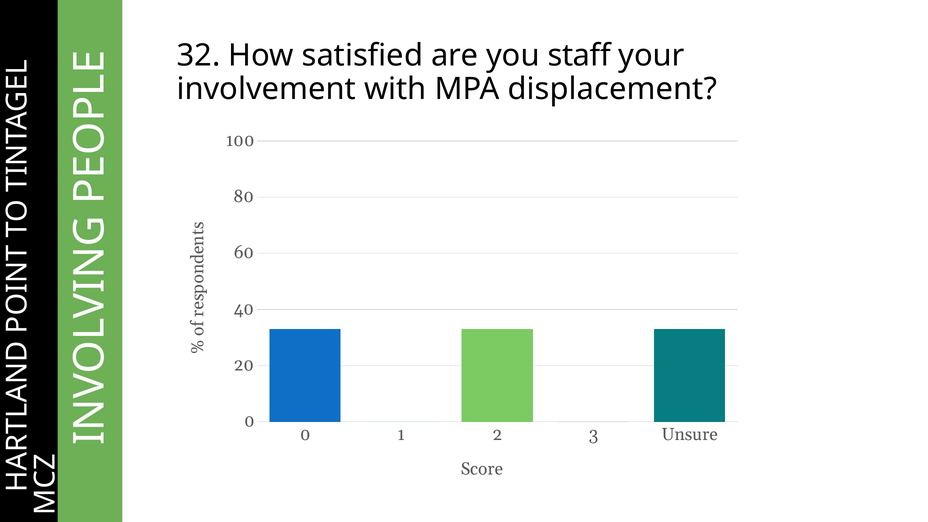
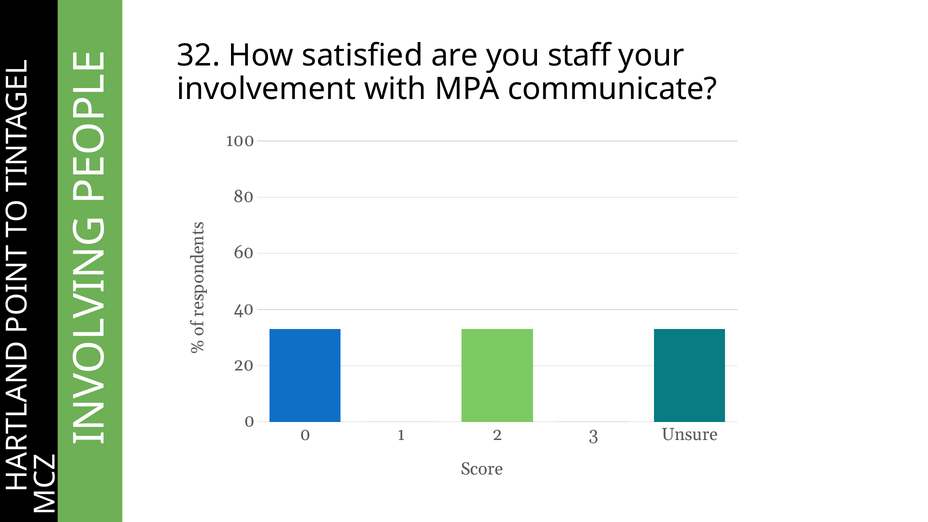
displacement: displacement -> communicate (613, 89)
